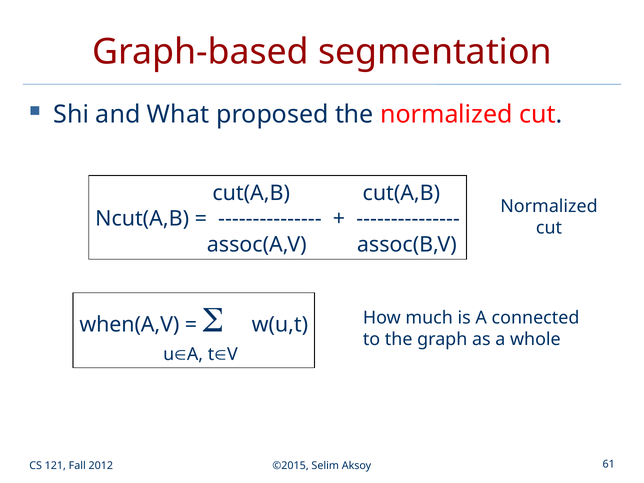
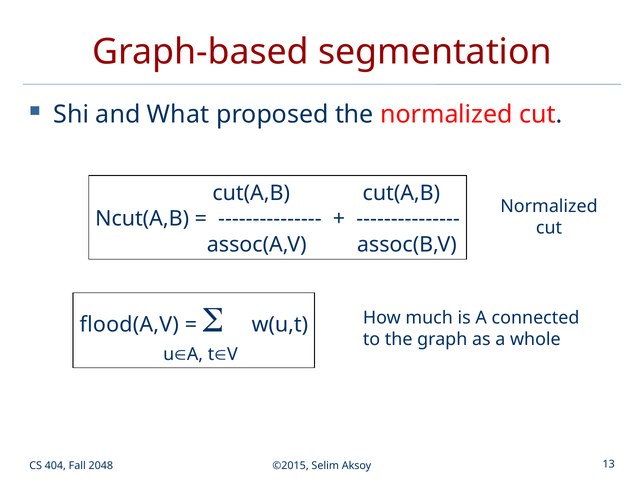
when(A,V: when(A,V -> flood(A,V (129, 325)
121: 121 -> 404 (55, 466)
2012: 2012 -> 2048 (101, 466)
61: 61 -> 13 (609, 464)
